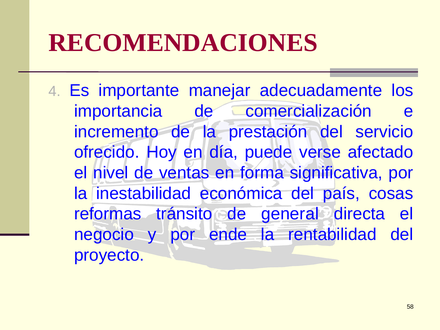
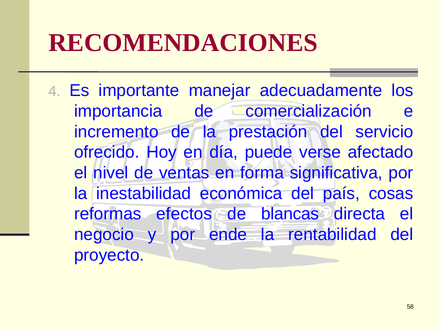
tránsito: tránsito -> efectos (184, 214)
general: general -> blancas (290, 214)
